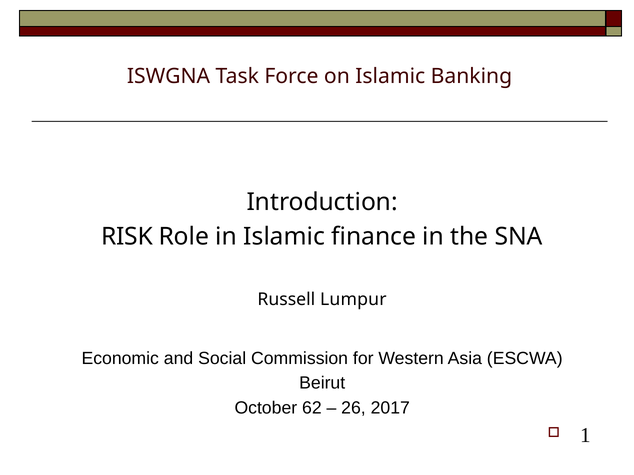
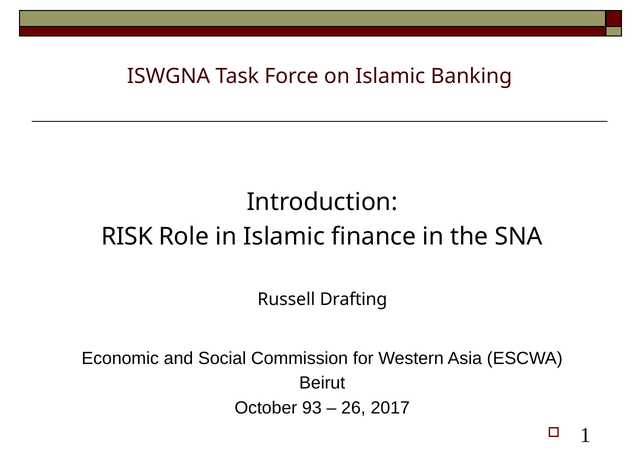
Lumpur: Lumpur -> Drafting (354, 300)
62: 62 -> 93 (312, 408)
